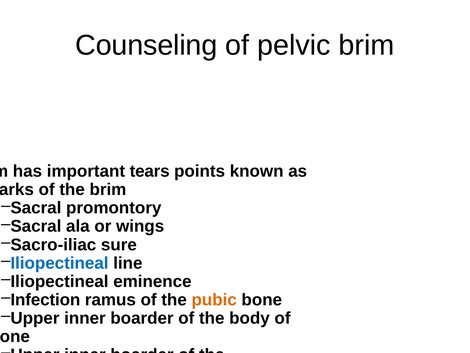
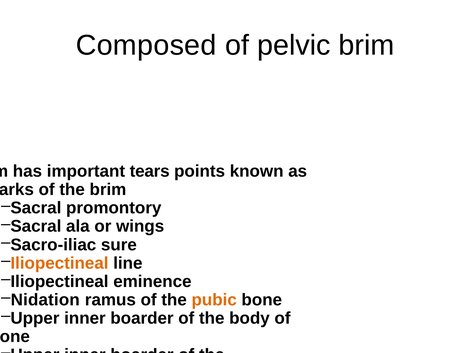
Counseling: Counseling -> Composed (146, 45)
Iliopectineal colour: blue -> orange (59, 263)
Infection: Infection -> Nidation (45, 299)
